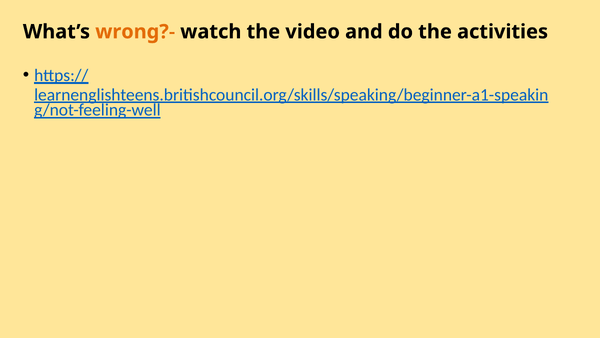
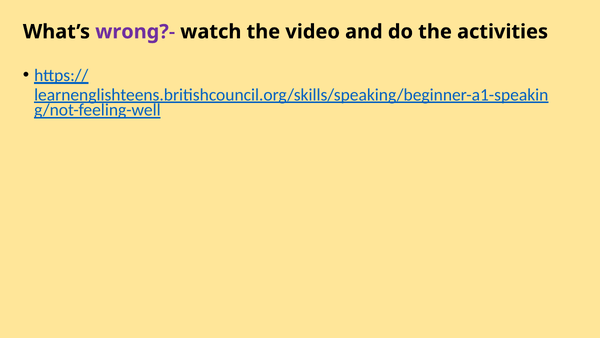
wrong?- colour: orange -> purple (135, 32)
